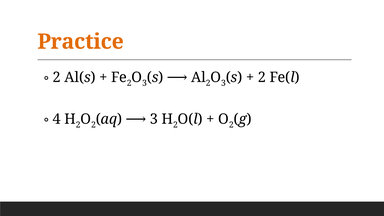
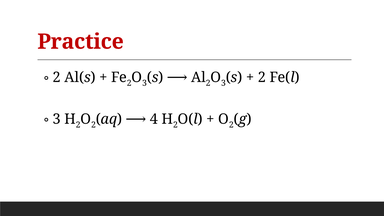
Practice colour: orange -> red (81, 42)
4: 4 -> 3 (57, 119)
3: 3 -> 4 (154, 119)
